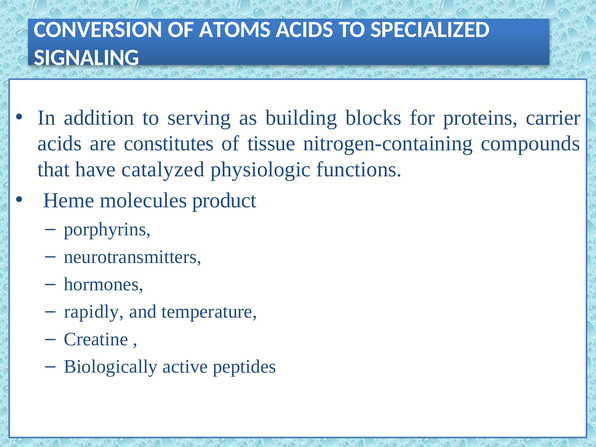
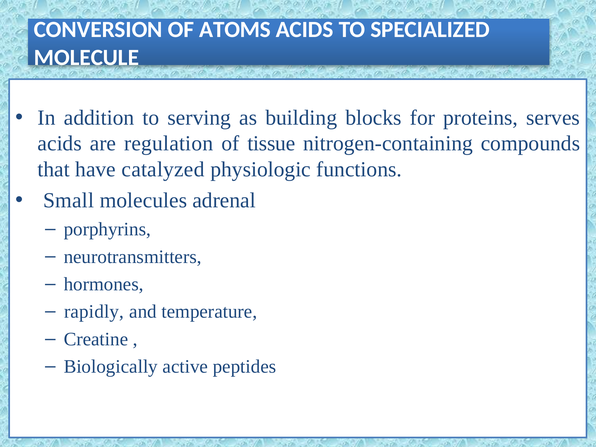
SIGNALING: SIGNALING -> MOLECULE (86, 57)
carrier: carrier -> serves (553, 118)
constitutes: constitutes -> regulation (169, 144)
Heme: Heme -> Small (69, 200)
product: product -> adrenal (224, 200)
